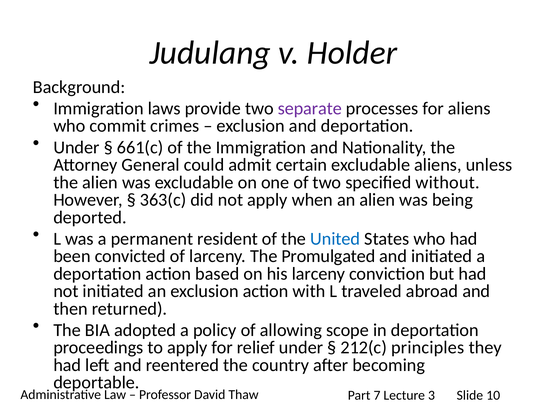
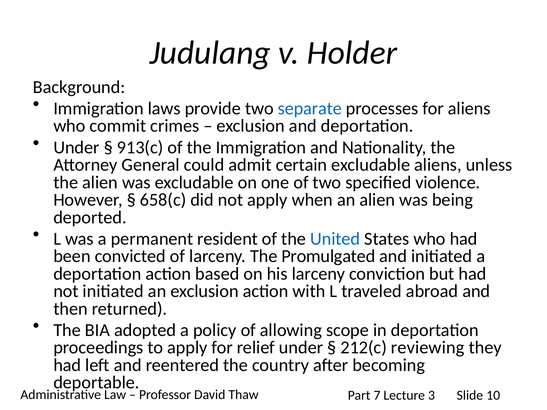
separate colour: purple -> blue (310, 109)
661(c: 661(c -> 913(c (140, 147)
without: without -> violence (448, 182)
363(c: 363(c -> 658(c (163, 200)
principles: principles -> reviewing (428, 348)
